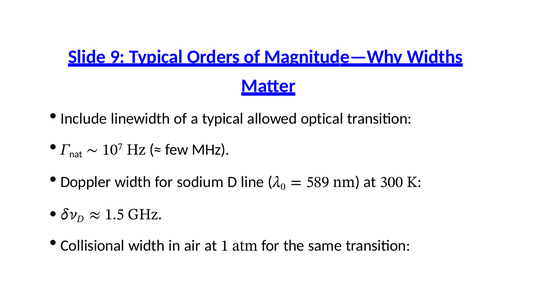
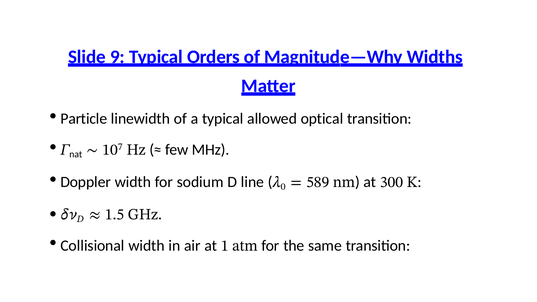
Include: Include -> Particle (84, 119)
